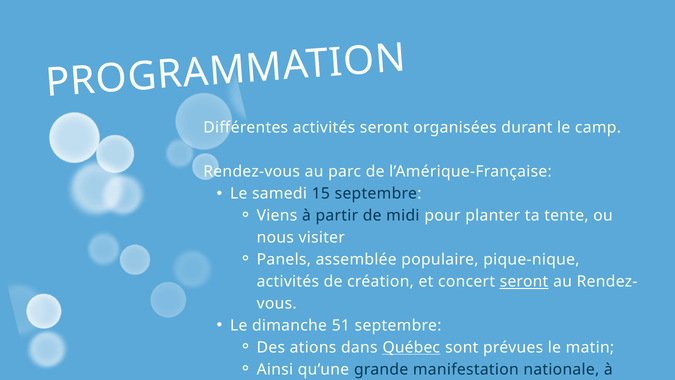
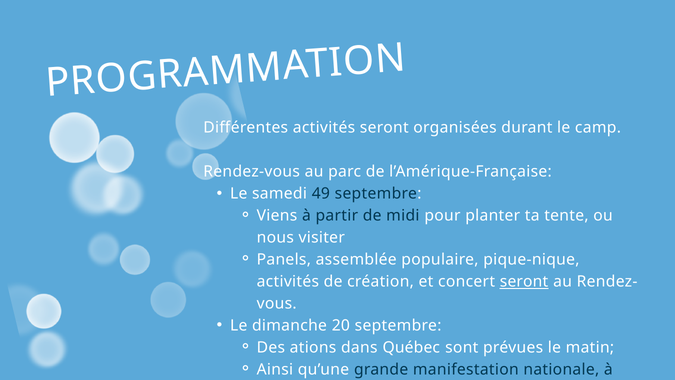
15: 15 -> 49 (321, 194)
51: 51 -> 20 (341, 325)
Québec underline: present -> none (411, 347)
